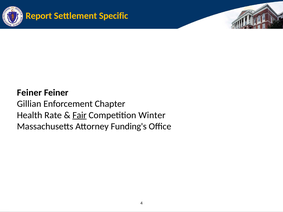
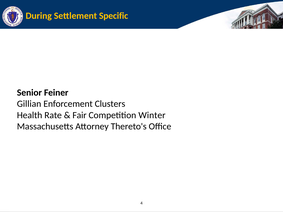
Report: Report -> During (39, 16)
Feiner: Feiner -> Senior (29, 93)
Chapter: Chapter -> Clusters (110, 104)
Fair underline: present -> none (80, 115)
Funding's: Funding's -> Thereto's (129, 127)
